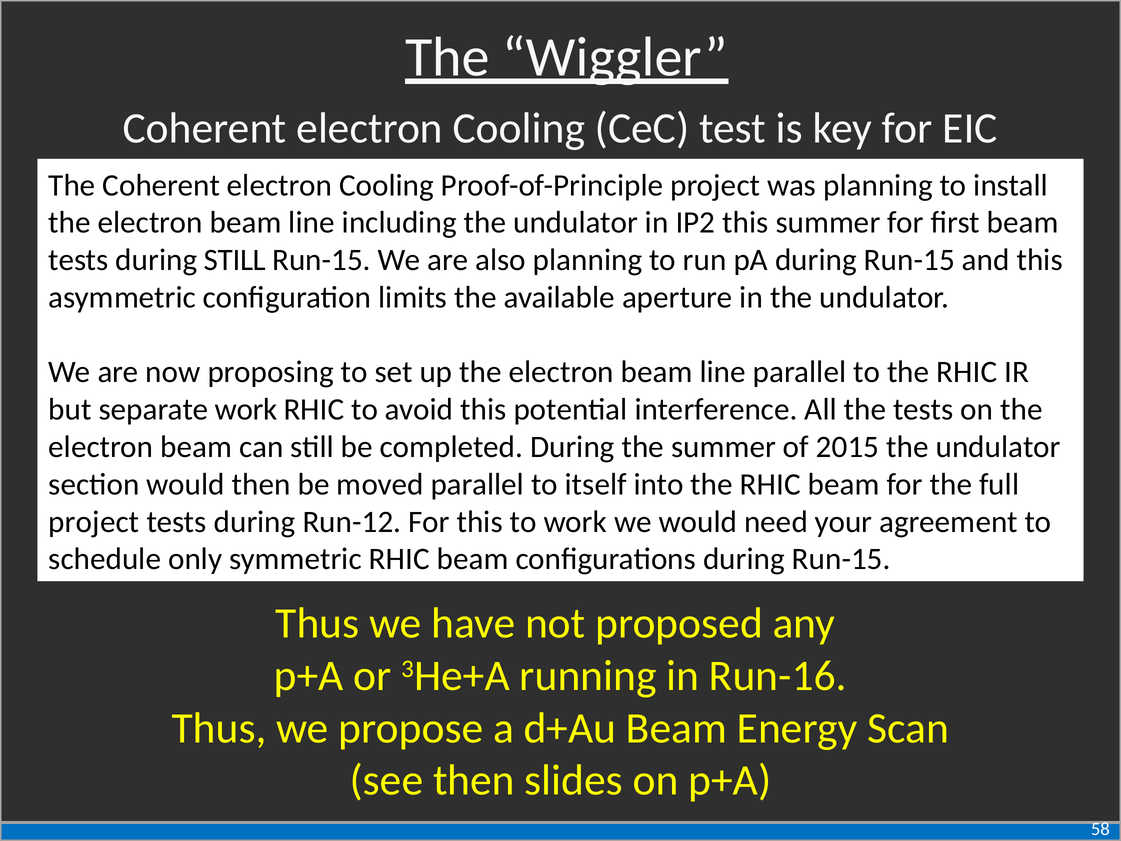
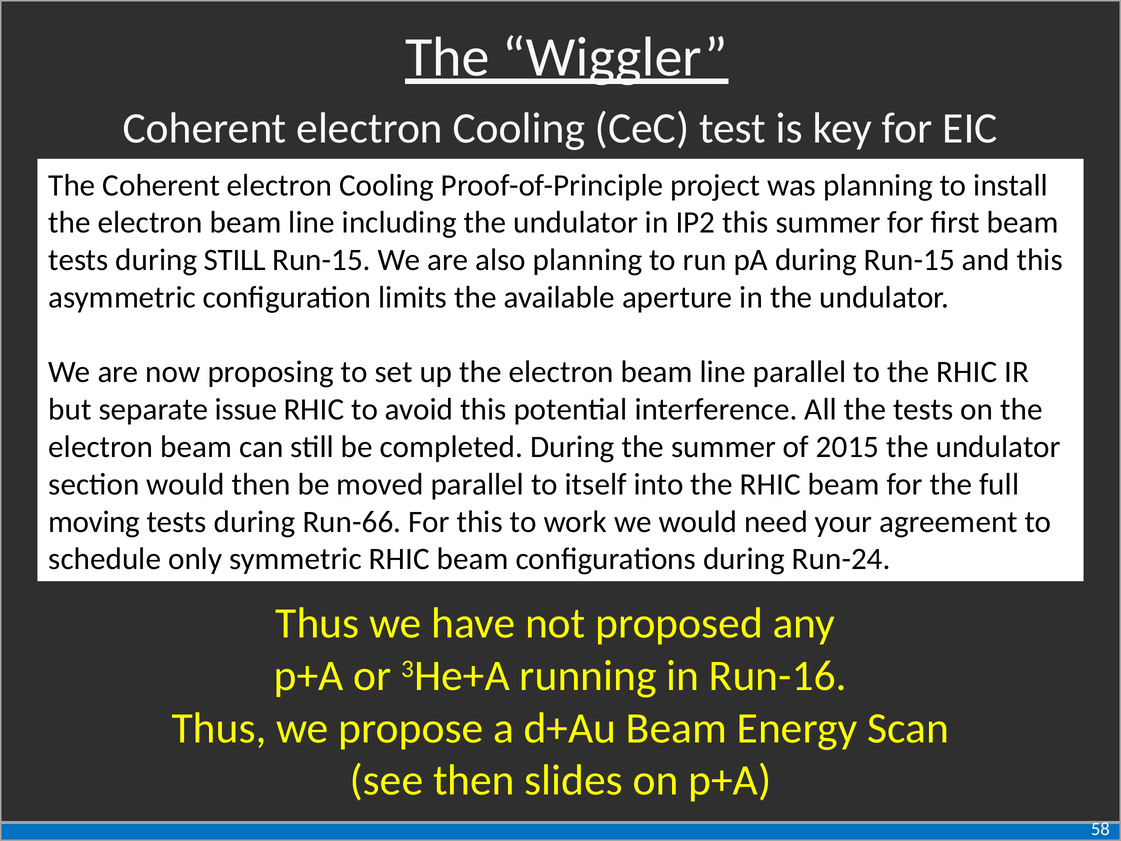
separate work: work -> issue (246, 409)
project: project -> moving (94, 522)
Run-12: Run-12 -> Run-66 (352, 522)
configurations during Run-15: Run-15 -> Run-24 (841, 559)
